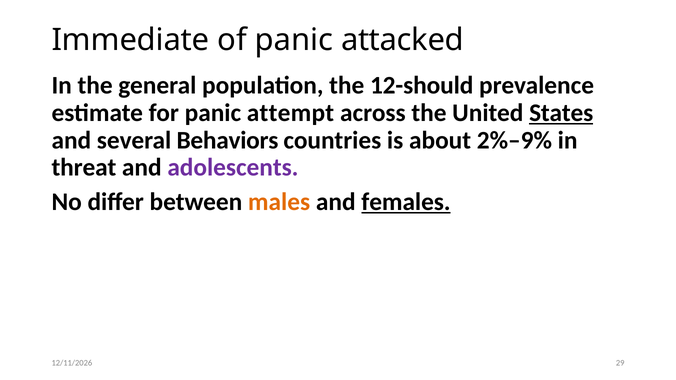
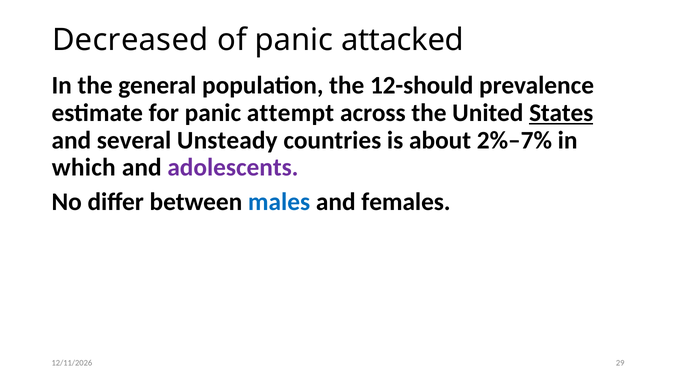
Immediate: Immediate -> Decreased (130, 40)
Behaviors: Behaviors -> Unsteady (227, 140)
2%–9%: 2%–9% -> 2%–7% (514, 140)
threat: threat -> which (84, 168)
males colour: orange -> blue (279, 202)
females underline: present -> none (406, 202)
